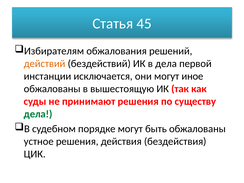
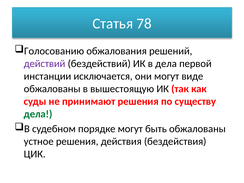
45: 45 -> 78 (144, 24)
Избирателям: Избирателям -> Голосованию (54, 51)
действий colour: orange -> purple (45, 64)
иное: иное -> виде (192, 76)
